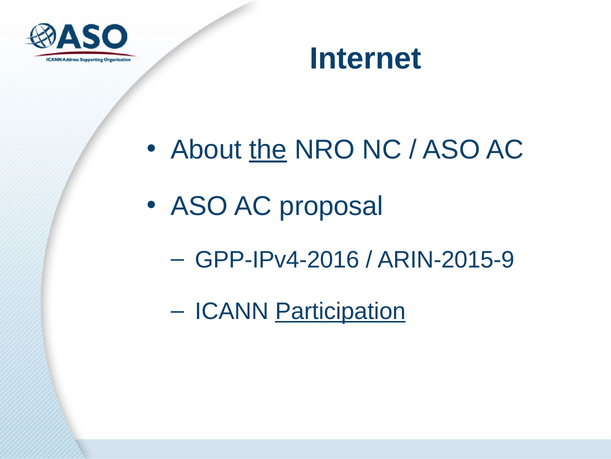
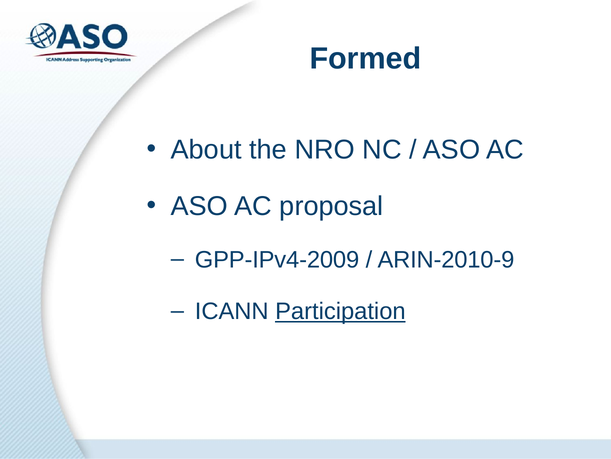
Internet: Internet -> Formed (366, 59)
the underline: present -> none (268, 150)
GPP-IPv4-2016: GPP-IPv4-2016 -> GPP-IPv4-2009 (277, 259)
ARIN-2015-9: ARIN-2015-9 -> ARIN-2010-9 (446, 259)
